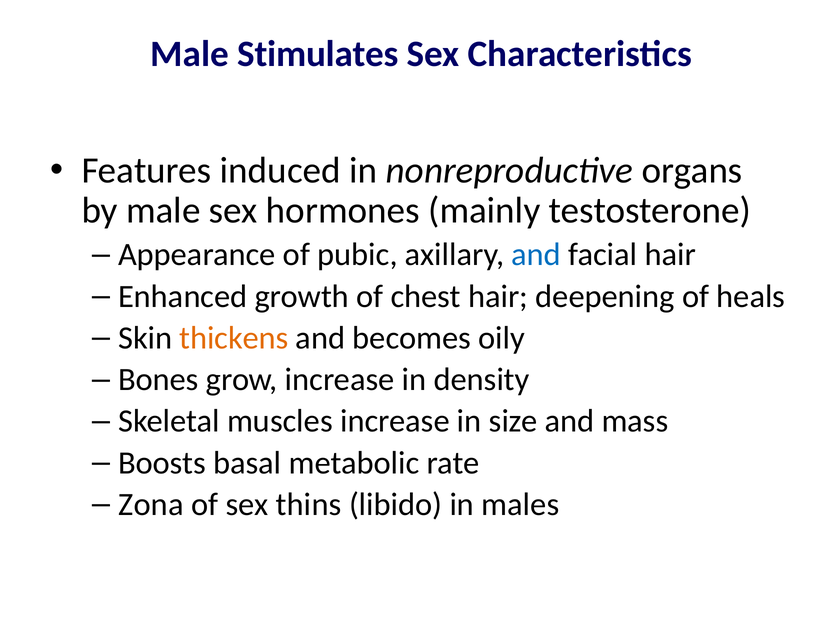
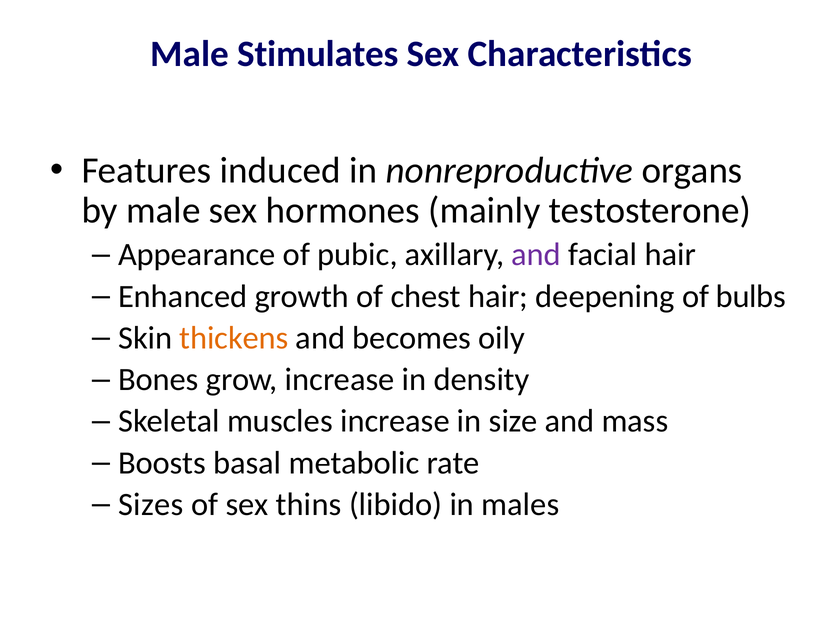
and colour: blue -> purple (536, 255)
heals: heals -> bulbs (751, 296)
Zona: Zona -> Sizes (151, 504)
